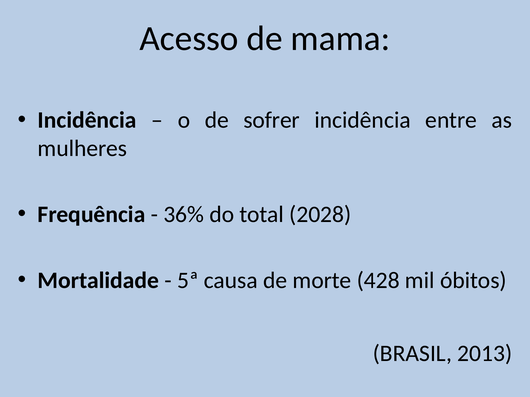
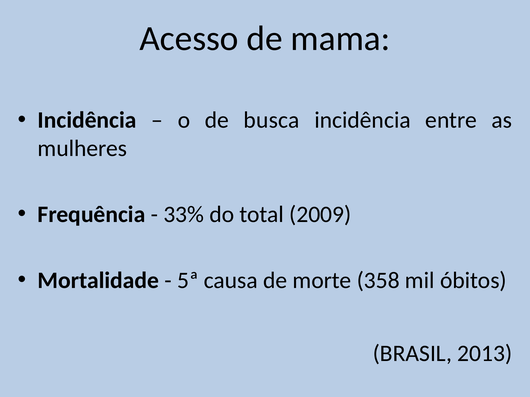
sofrer: sofrer -> busca (272, 120)
36%: 36% -> 33% (184, 215)
2028: 2028 -> 2009 (320, 215)
428: 428 -> 358 (378, 281)
